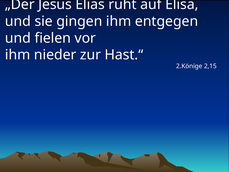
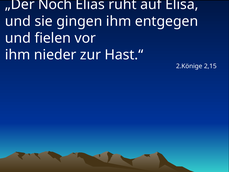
Jesus: Jesus -> Noch (55, 4)
